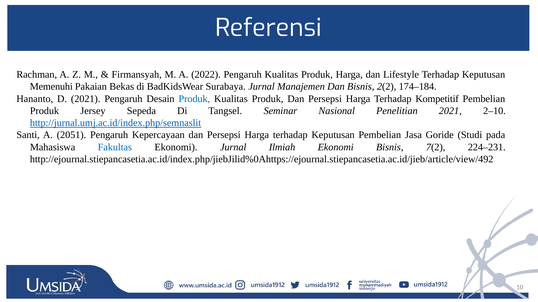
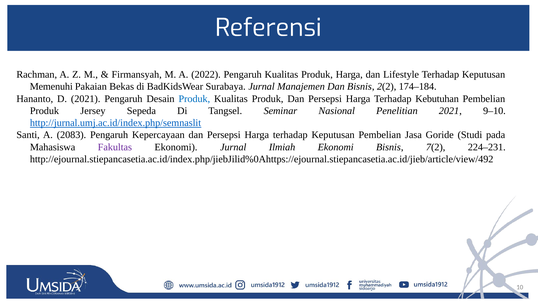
Kompetitif: Kompetitif -> Kebutuhan (437, 99)
2–10: 2–10 -> 9–10 (494, 111)
2051: 2051 -> 2083 (71, 135)
Fakultas colour: blue -> purple (115, 147)
